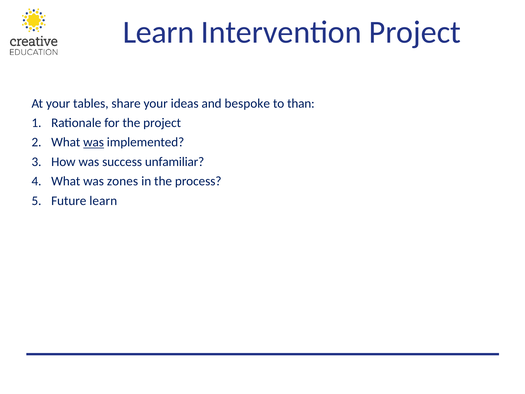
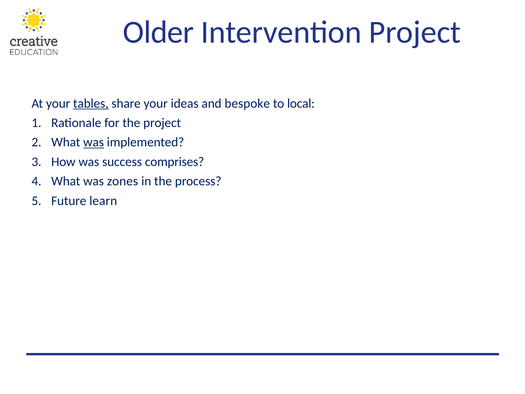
Learn: Learn -> Older (158, 32)
tables underline: none -> present (91, 103)
than: than -> local (301, 103)
unfamiliar: unfamiliar -> comprises (175, 162)
